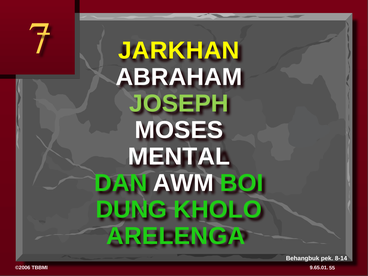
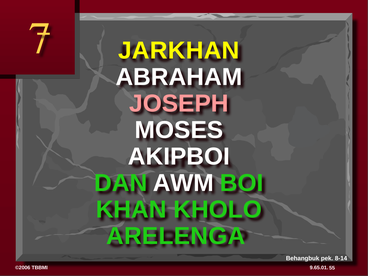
JOSEPH colour: light green -> pink (179, 104)
MENTAL: MENTAL -> AKIPBOI (179, 157)
DUNG: DUNG -> KHAN (131, 209)
